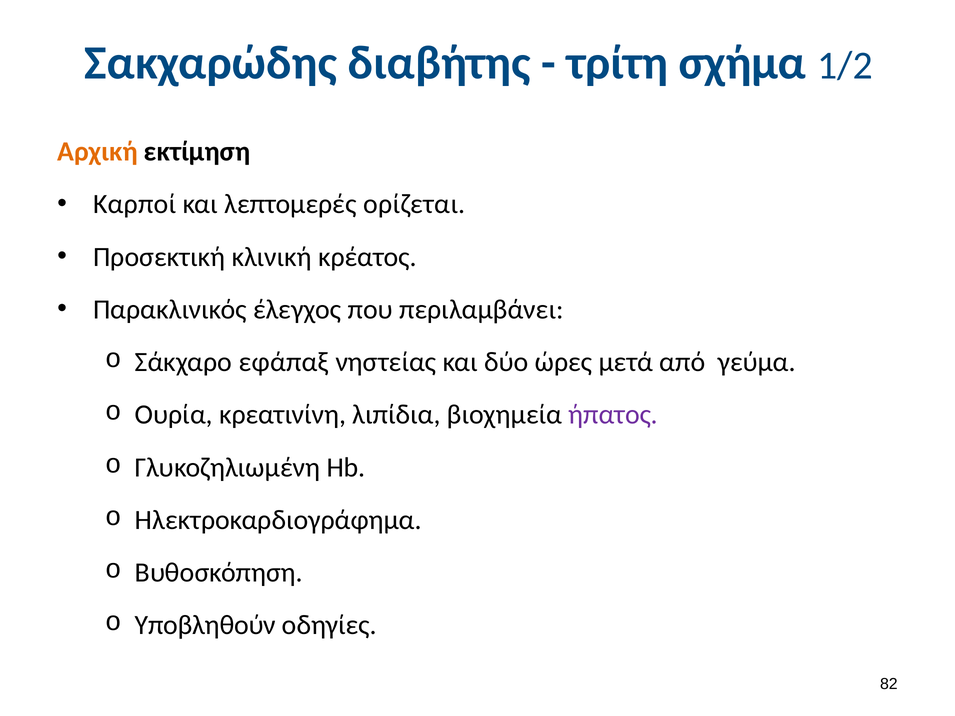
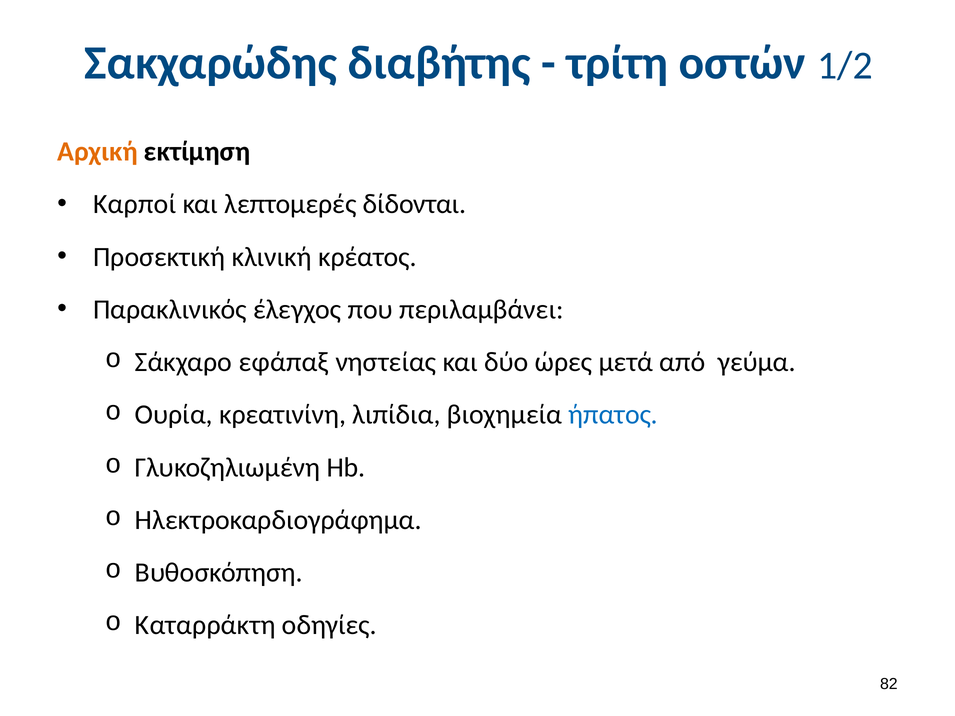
σχήμα: σχήμα -> οστών (742, 63)
ορίζεται: ορίζεται -> δίδονται (415, 204)
ήπατος colour: purple -> blue (613, 415)
Υποβληθούν: Υποβληθούν -> Καταρράκτη (205, 625)
